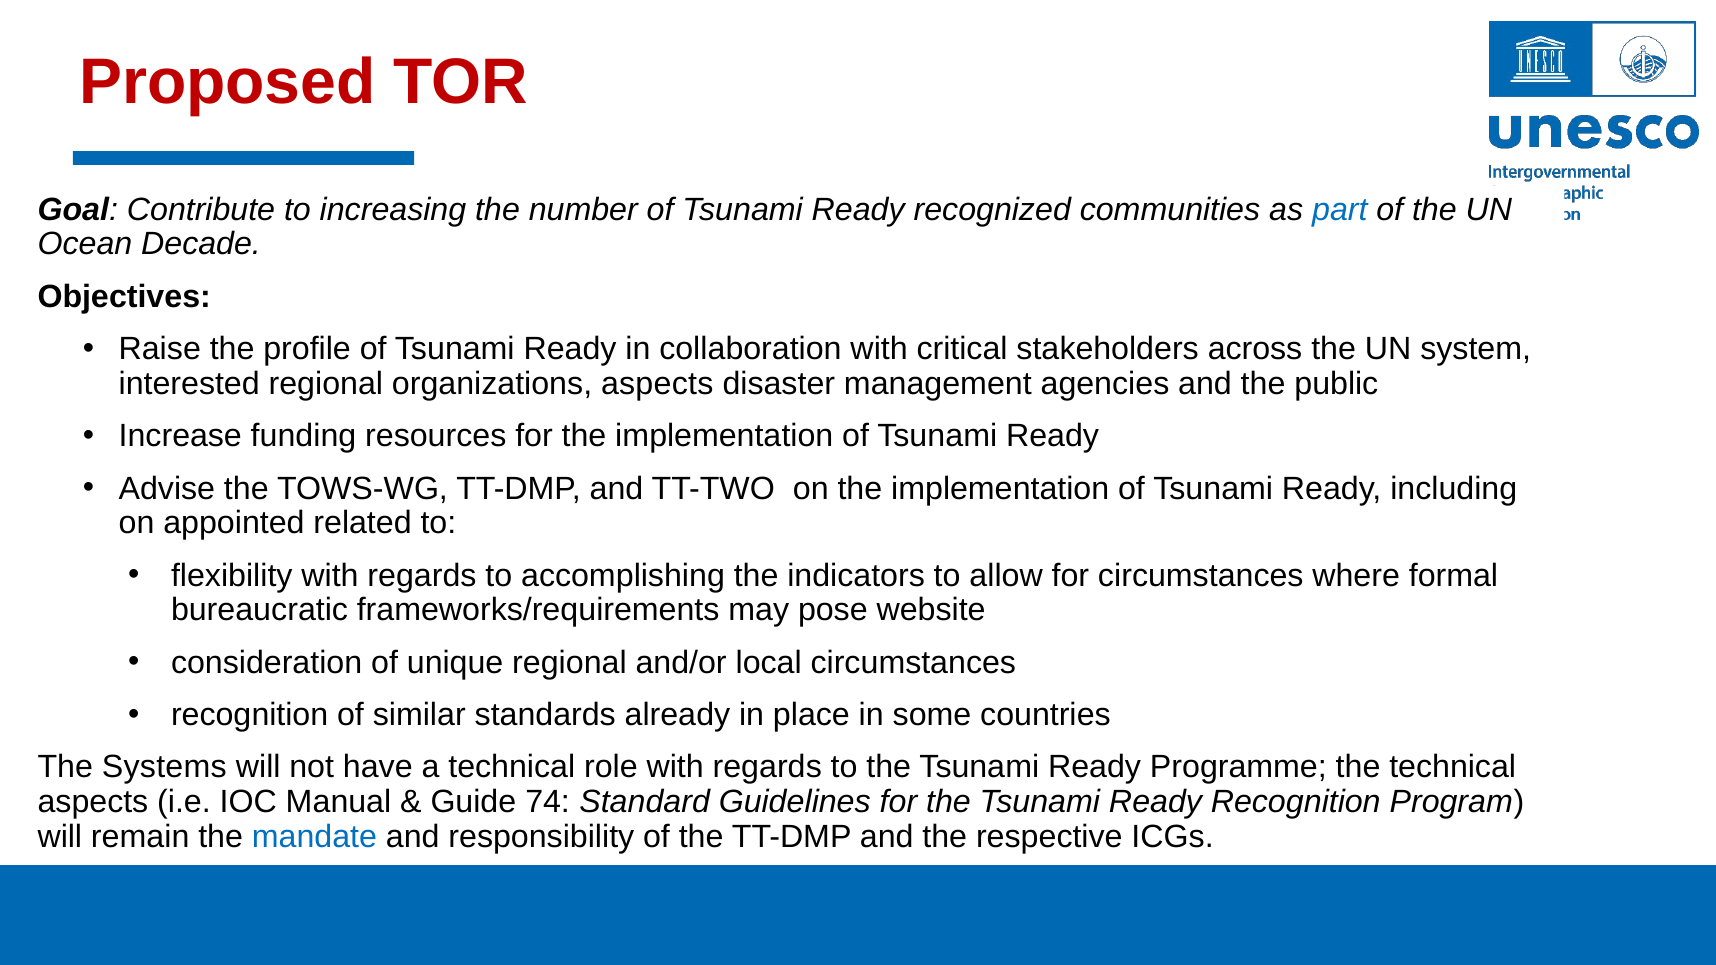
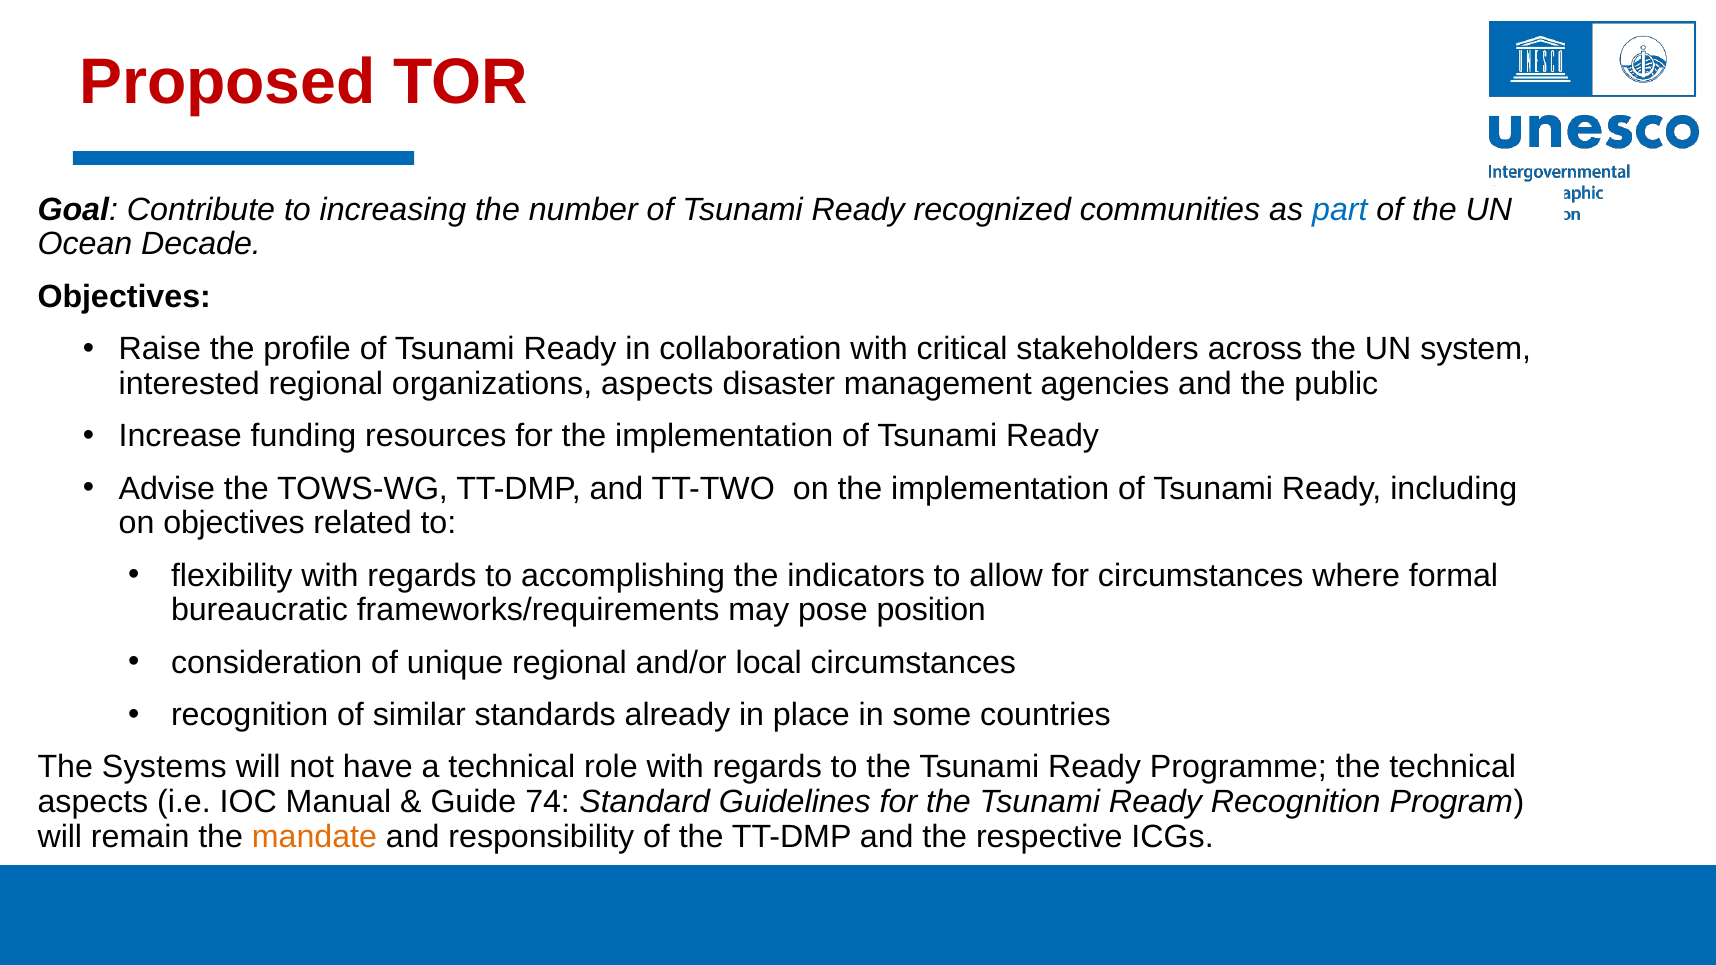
on appointed: appointed -> objectives (234, 523)
website: website -> position (931, 610)
mandate colour: blue -> orange (314, 837)
